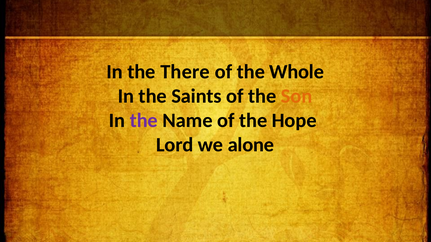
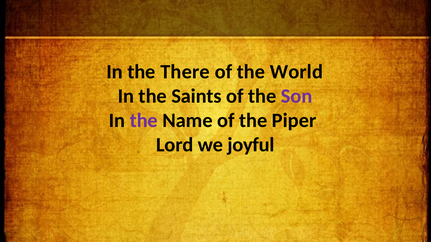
Whole: Whole -> World (296, 72)
Son colour: orange -> purple (297, 96)
Hope: Hope -> Piper (294, 121)
alone: alone -> joyful (251, 145)
